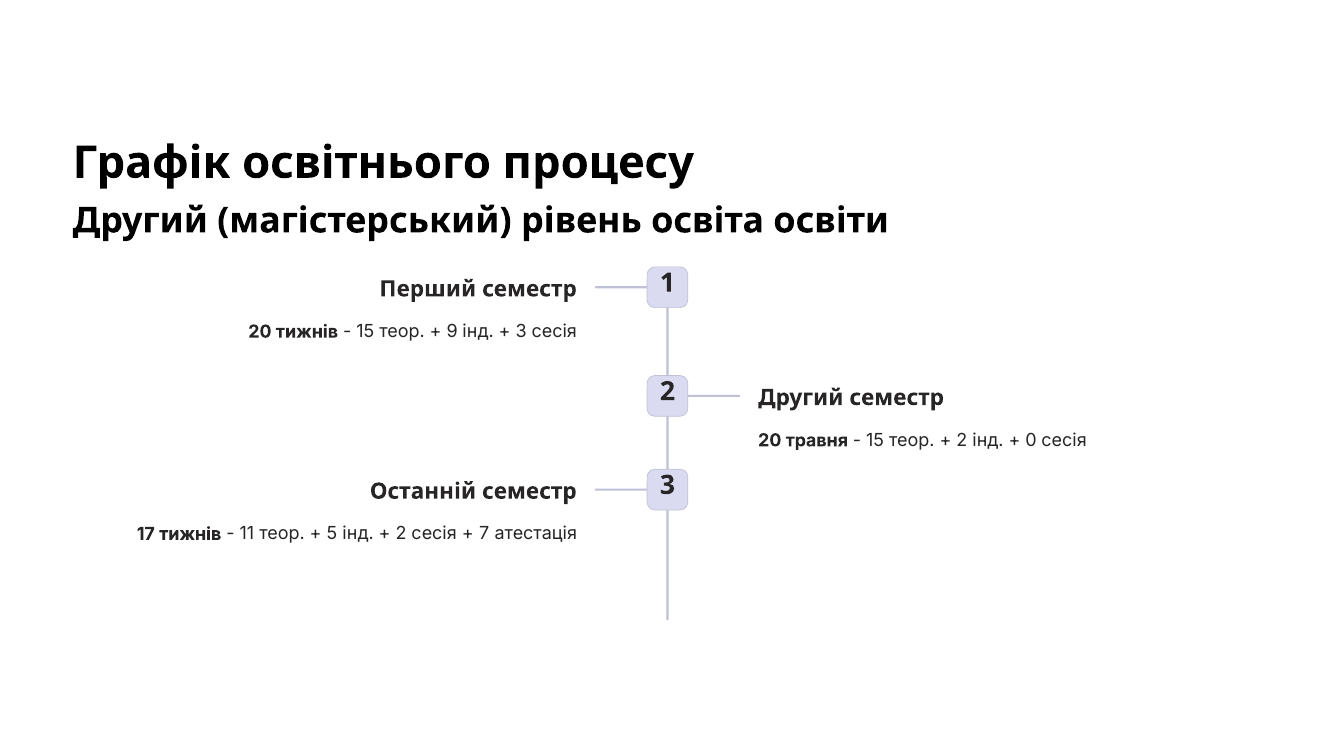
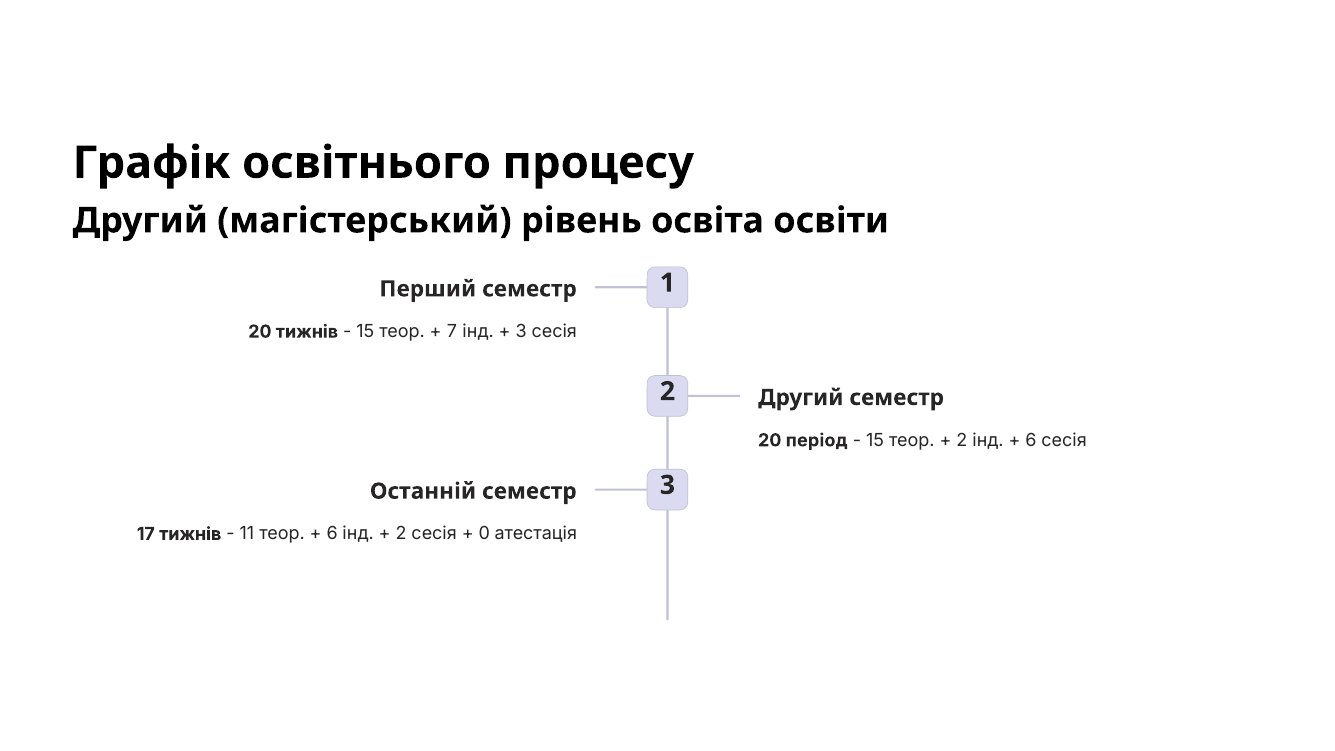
9: 9 -> 7 (452, 332)
травня: травня -> період (817, 440)
0: 0 -> 6 (1031, 440)
5: 5 -> 6 (332, 534)
7: 7 -> 0 (484, 534)
